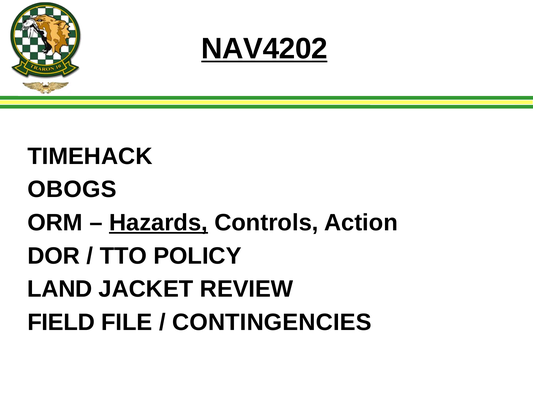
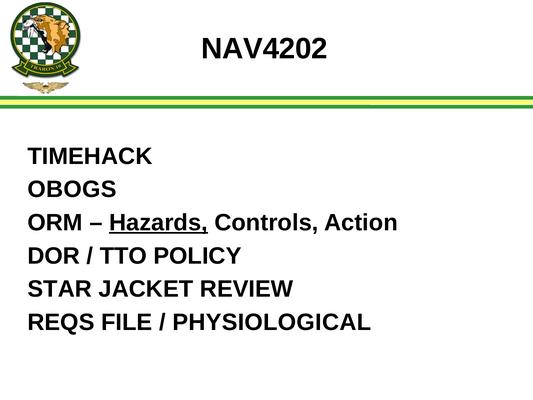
NAV4202 underline: present -> none (264, 49)
LAND: LAND -> STAR (60, 289)
FIELD: FIELD -> REQS (61, 322)
CONTINGENCIES: CONTINGENCIES -> PHYSIOLOGICAL (272, 322)
